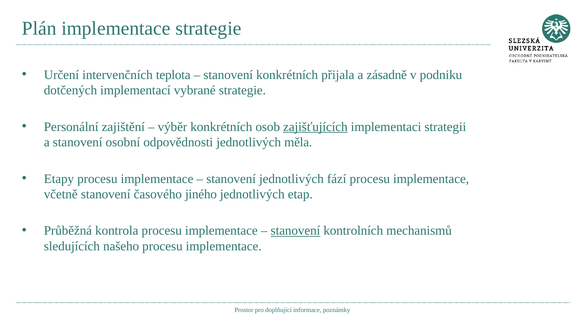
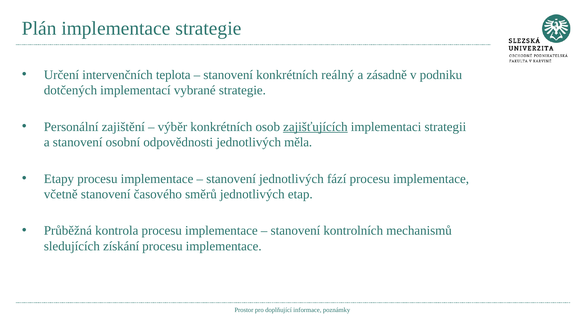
přijala: přijala -> reálný (338, 75)
jiného: jiného -> směrů (201, 194)
stanovení underline: present -> none (295, 231)
našeho: našeho -> získání (121, 246)
